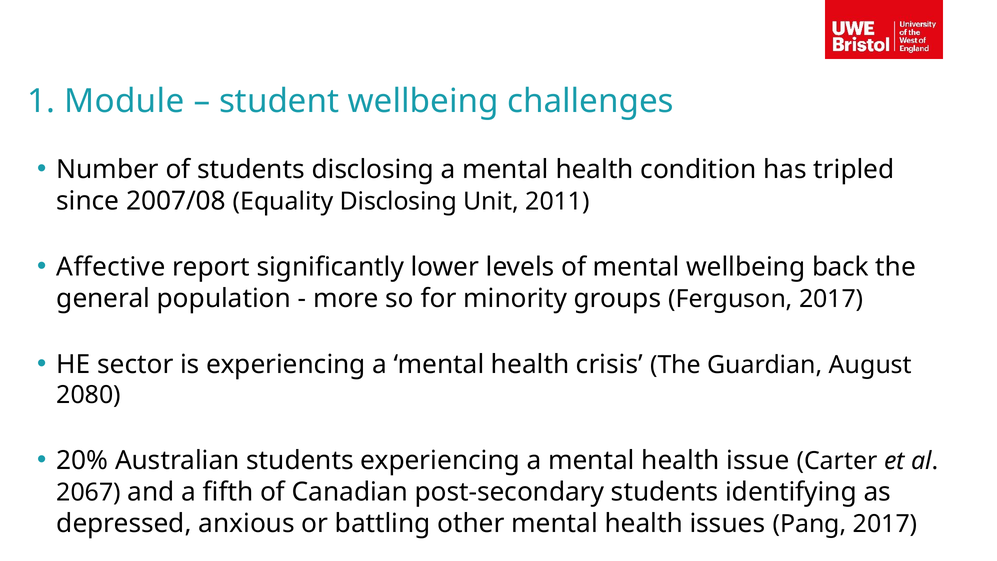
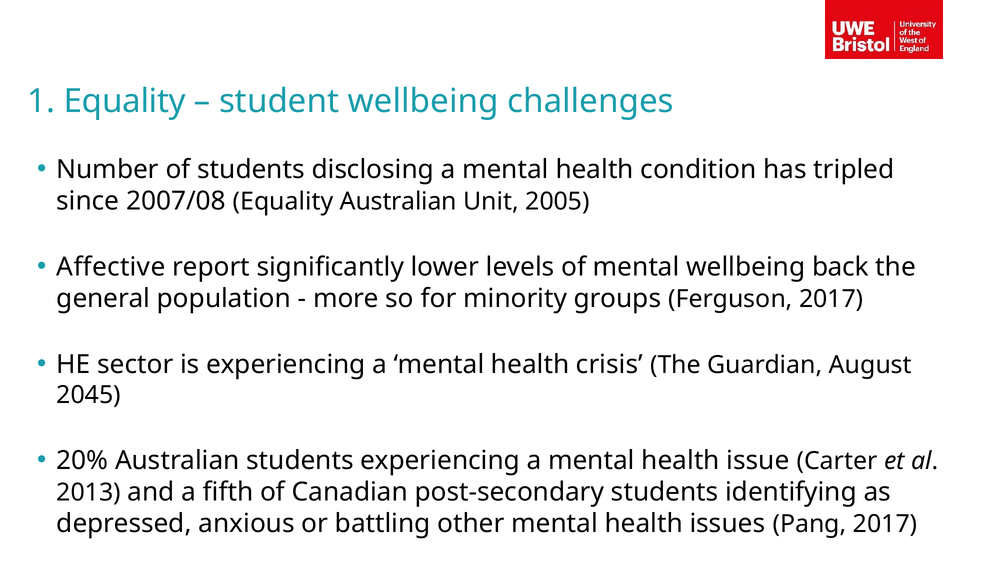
1 Module: Module -> Equality (125, 101)
Equality Disclosing: Disclosing -> Australian (398, 201)
2011: 2011 -> 2005 (557, 201)
2080: 2080 -> 2045 (89, 395)
2067: 2067 -> 2013 (89, 492)
